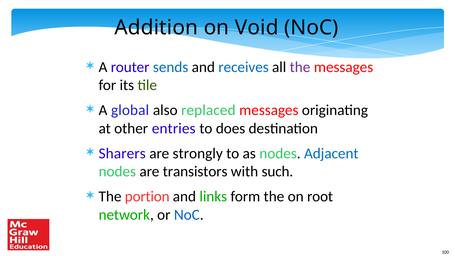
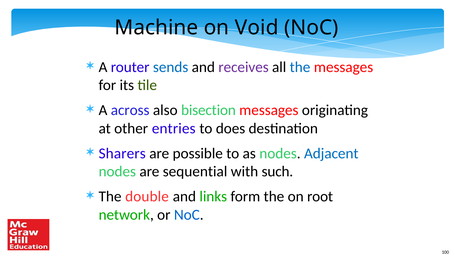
Addition: Addition -> Machine (156, 27)
receives colour: blue -> purple (244, 67)
the colour: purple -> blue (300, 67)
global: global -> across (130, 110)
replaced: replaced -> bisection (208, 110)
strongly: strongly -> possible (198, 153)
transistors: transistors -> sequential (195, 172)
portion: portion -> double (147, 196)
